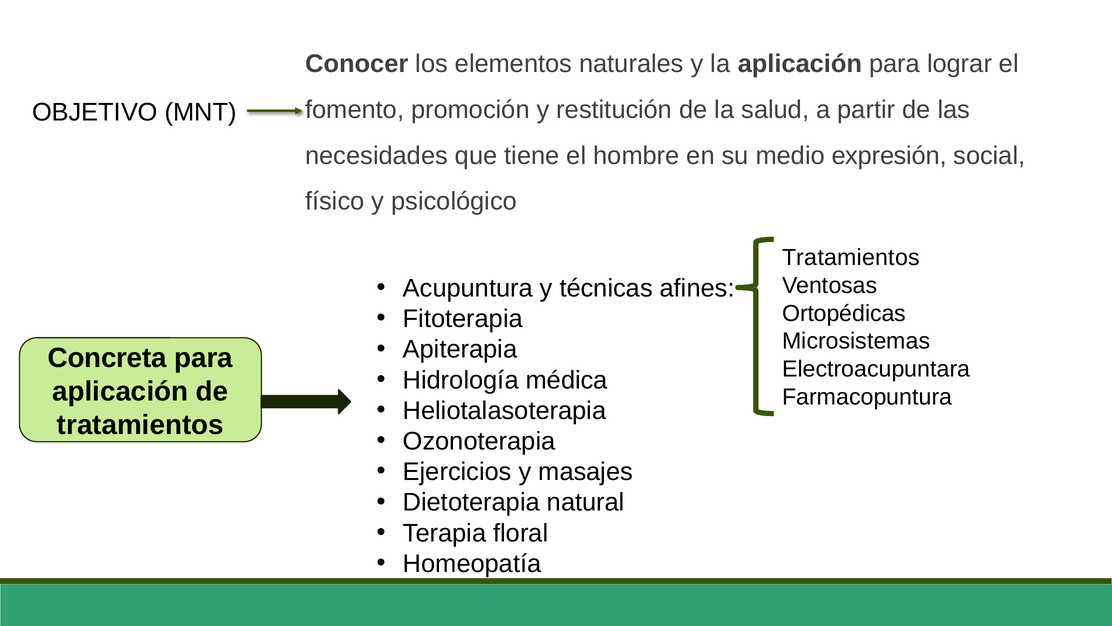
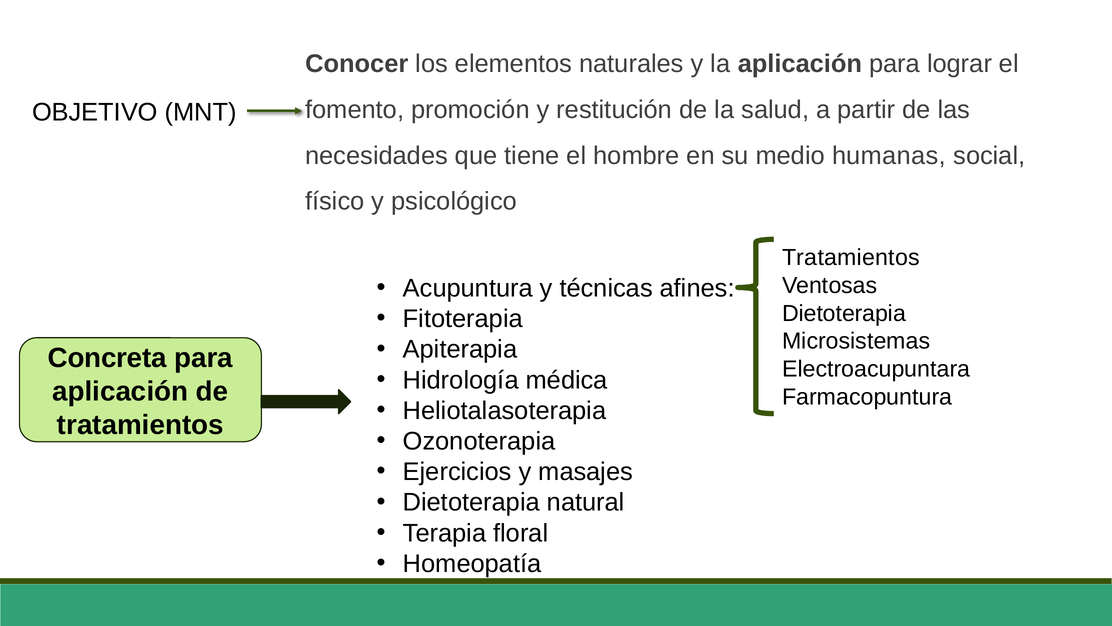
expresión: expresión -> humanas (889, 155)
Ortopédicas: Ortopédicas -> Dietoterapia (844, 313)
